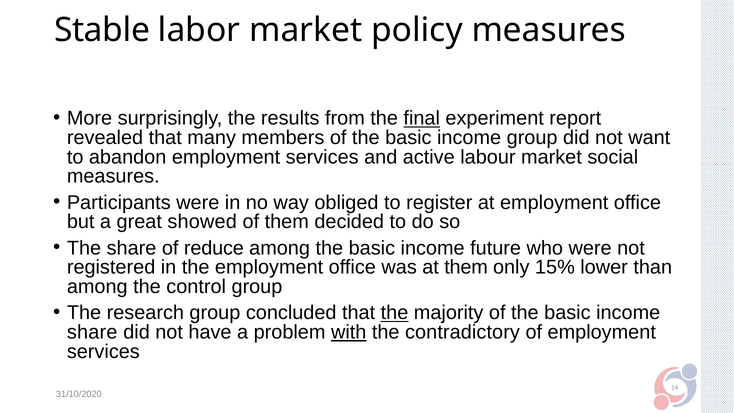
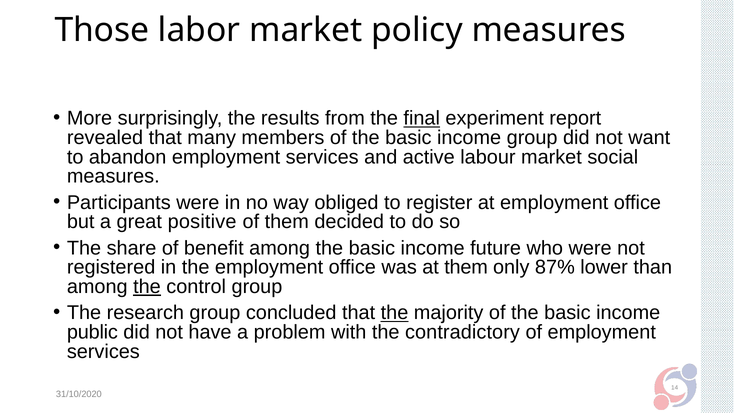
Stable: Stable -> Those (102, 30)
showed: showed -> positive (202, 222)
reduce: reduce -> benefit (214, 248)
15%: 15% -> 87% (555, 267)
the underline: none -> present (147, 287)
share: share -> public (92, 332)
with underline: present -> none (349, 332)
